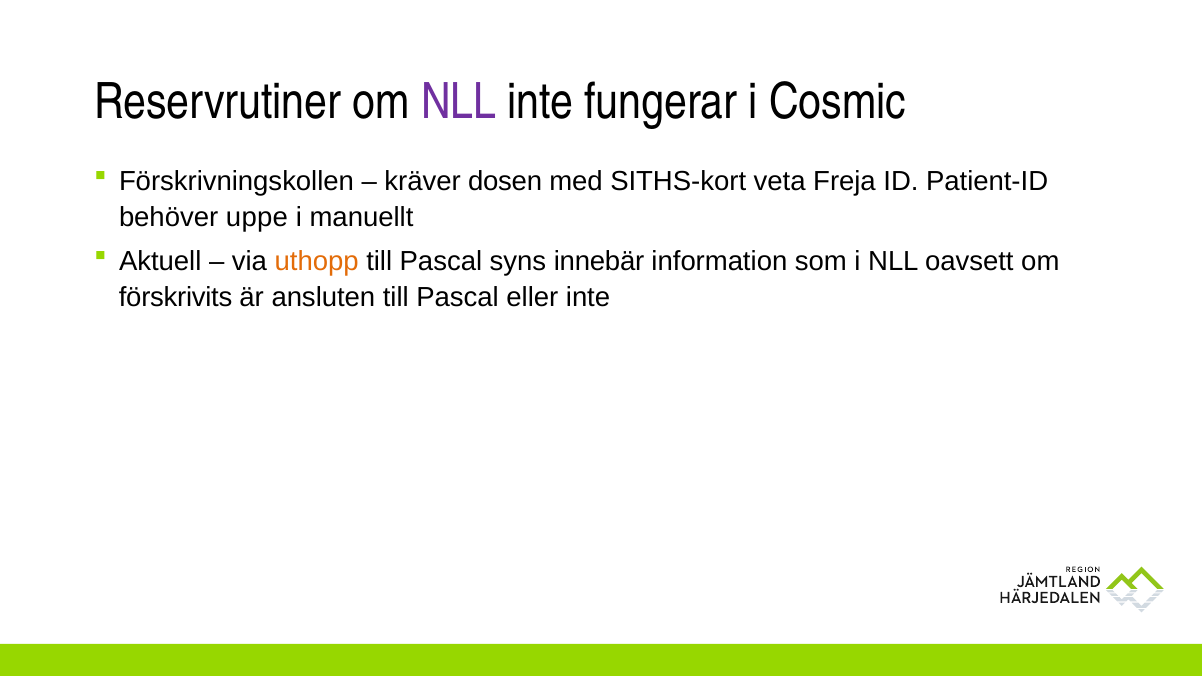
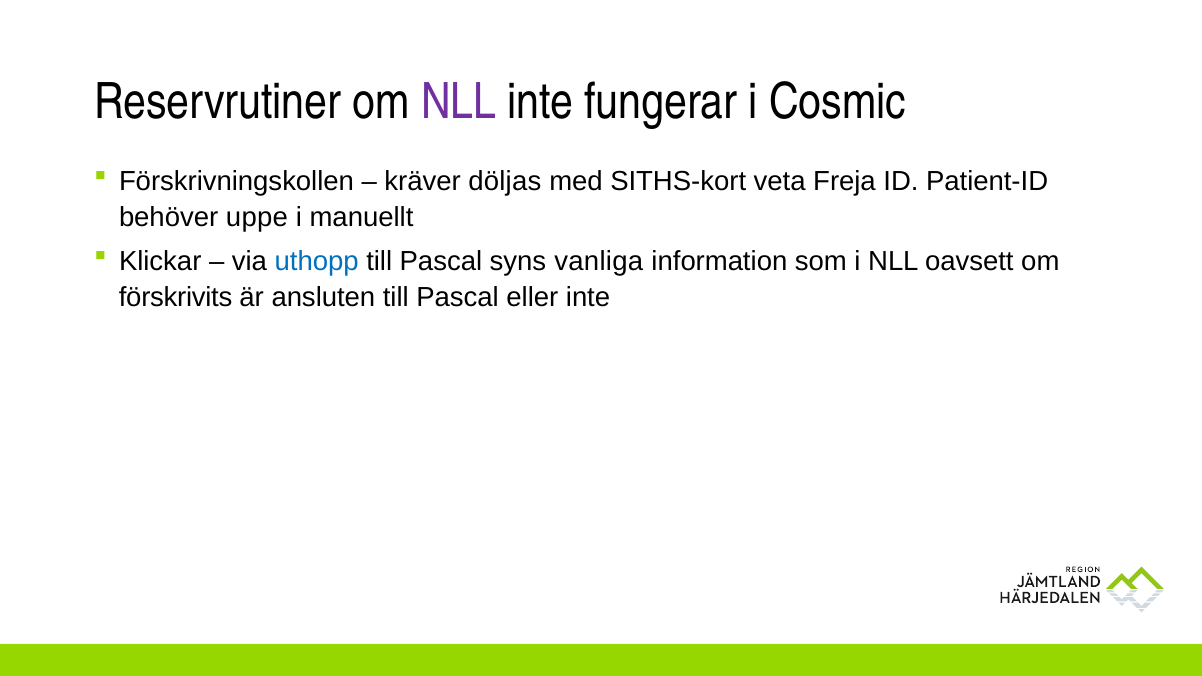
dosen: dosen -> döljas (505, 181)
Aktuell: Aktuell -> Klickar (160, 261)
uthopp colour: orange -> blue (317, 261)
innebär: innebär -> vanliga (599, 261)
